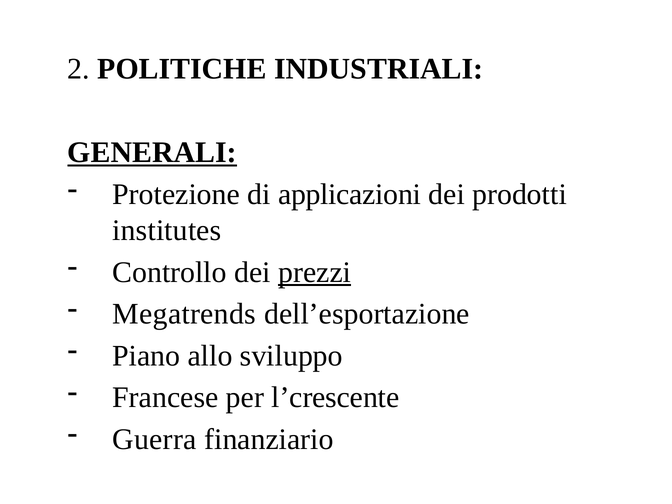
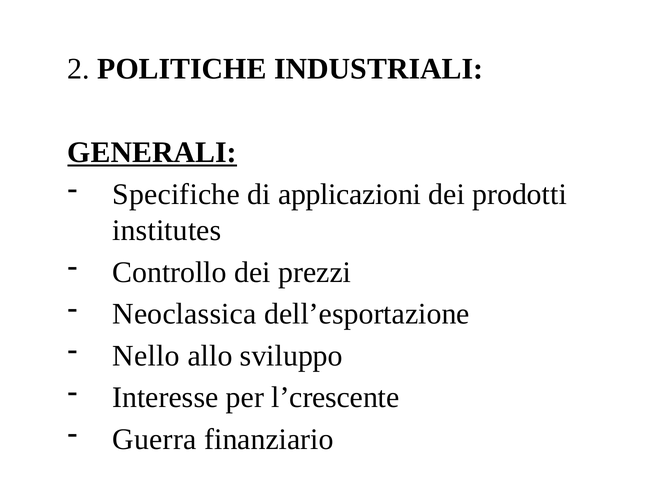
Protezione: Protezione -> Specifiche (176, 194)
prezzi underline: present -> none (315, 272)
Megatrends: Megatrends -> Neoclassica (184, 314)
Piano: Piano -> Nello (146, 356)
Francese: Francese -> Interesse (165, 398)
